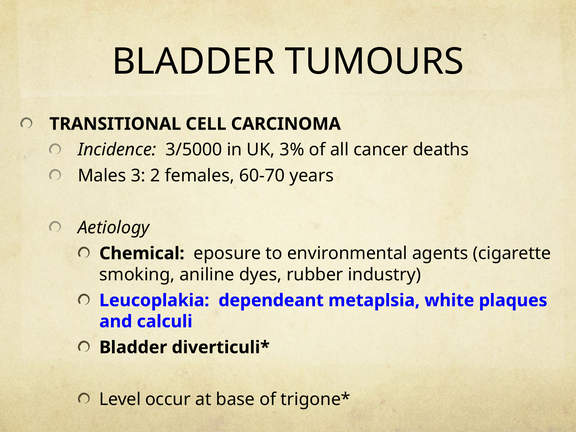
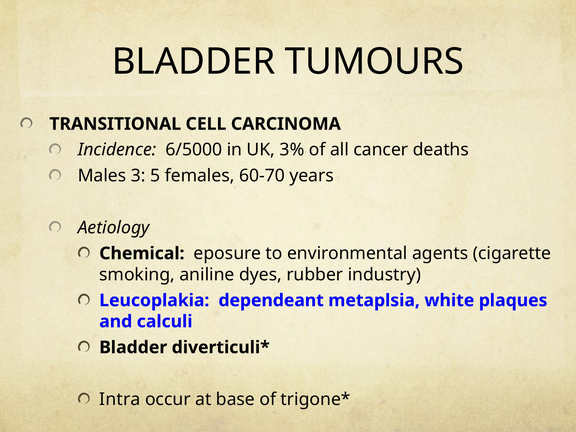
3/5000: 3/5000 -> 6/5000 (194, 150)
2: 2 -> 5 (155, 176)
Level: Level -> Intra (120, 399)
